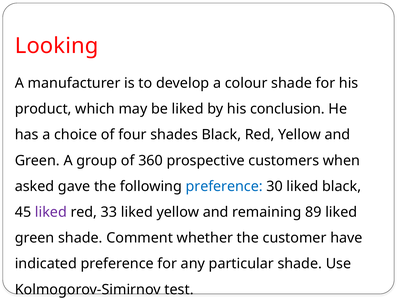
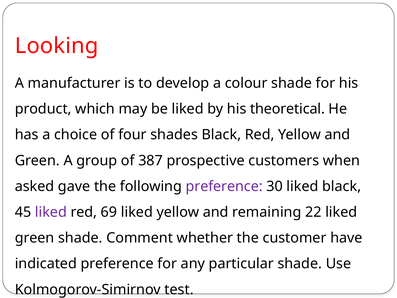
conclusion: conclusion -> theoretical (287, 109)
360: 360 -> 387 (151, 160)
preference colour: blue -> purple (224, 186)
33: 33 -> 69 (109, 212)
89: 89 -> 22 (313, 212)
